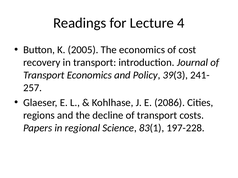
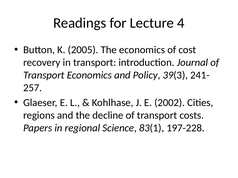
2086: 2086 -> 2002 (170, 103)
